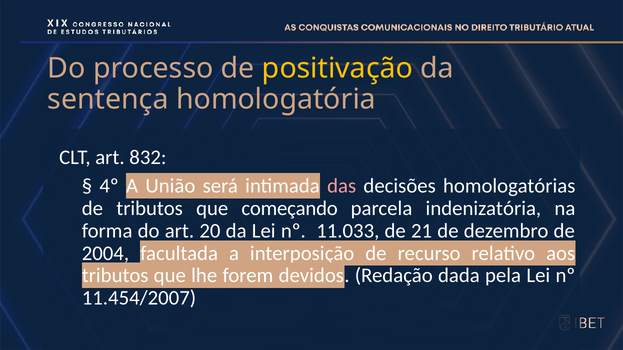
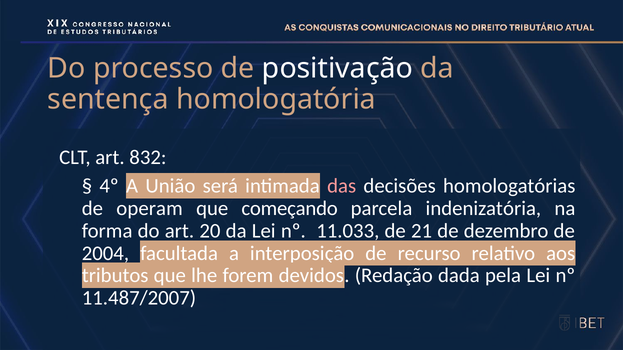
positivação colour: yellow -> white (337, 69)
de tributos: tributos -> operam (150, 209)
11.454/2007: 11.454/2007 -> 11.487/2007 (139, 298)
